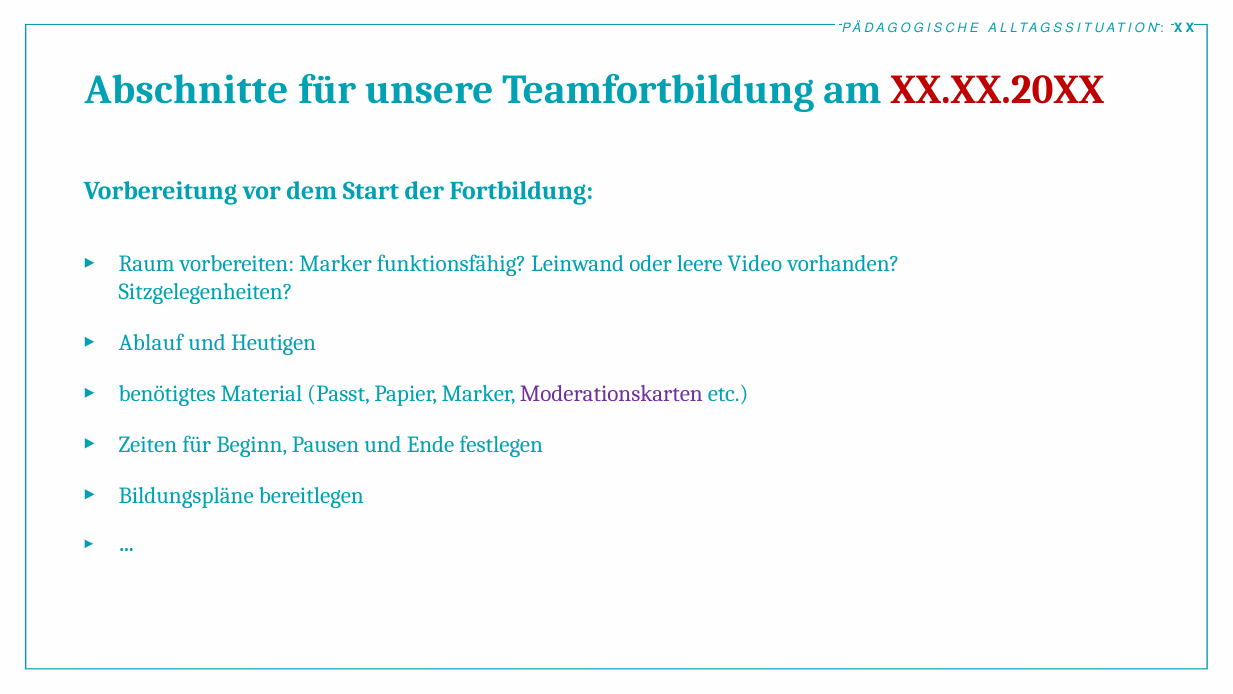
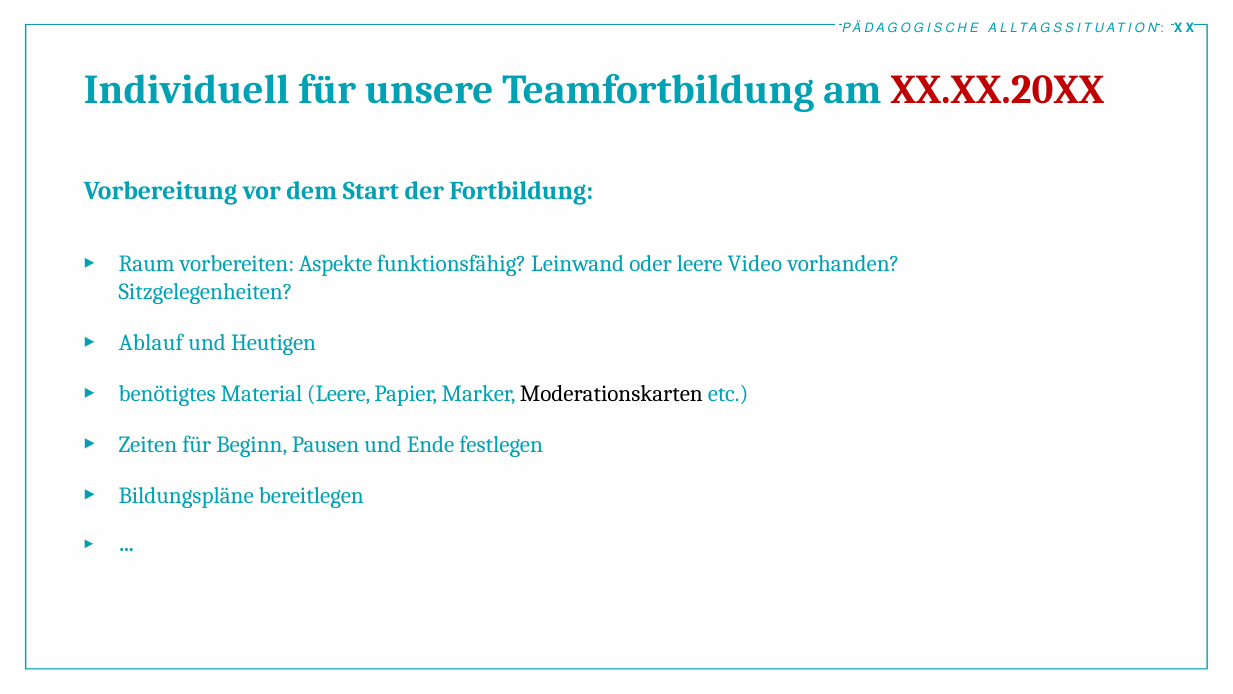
Abschnitte: Abschnitte -> Individuell (187, 90)
vorbereiten Marker: Marker -> Aspekte (336, 264)
Material Passt: Passt -> Leere (339, 394)
Moderationskarten colour: purple -> black (611, 394)
